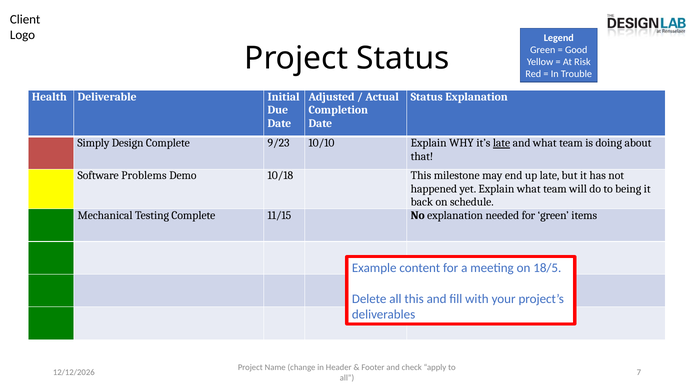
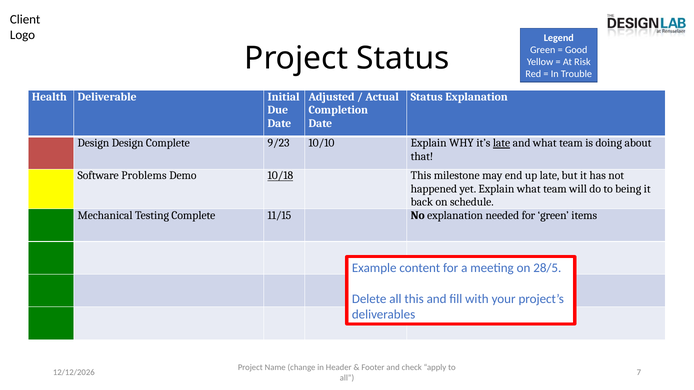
Simply: Simply -> Design (93, 143)
10/18 underline: none -> present (280, 176)
18/5: 18/5 -> 28/5 (547, 268)
